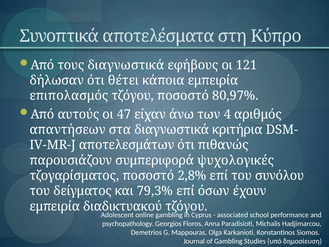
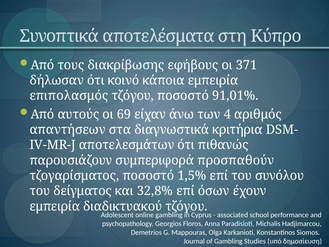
τους διαγνωστικά: διαγνωστικά -> διακρίβωσης (126, 65)
121: 121 -> 371 (247, 65)
θέτει: θέτει -> κοινό (124, 80)
80,97%: 80,97% -> 91,01% (235, 96)
47: 47 -> 69 (124, 114)
ψυχολογικές: ψυχολογικές -> προσπαθούν (236, 160)
2,8%: 2,8% -> 1,5% (192, 175)
79,3%: 79,3% -> 32,8% (155, 191)
